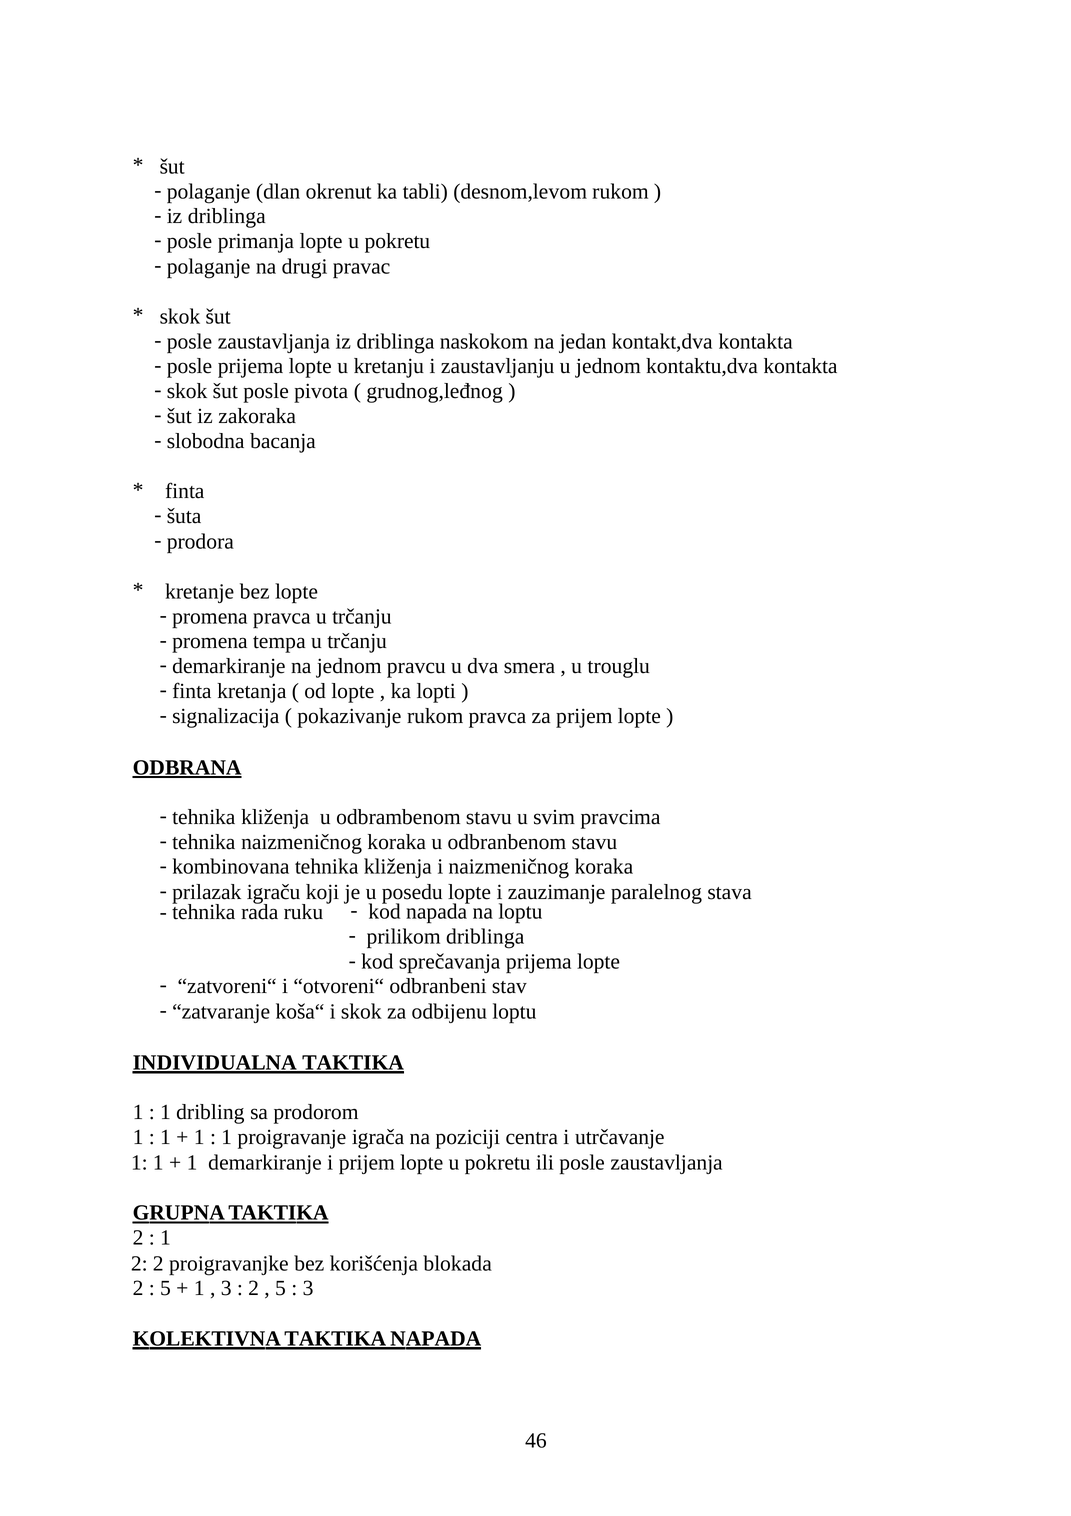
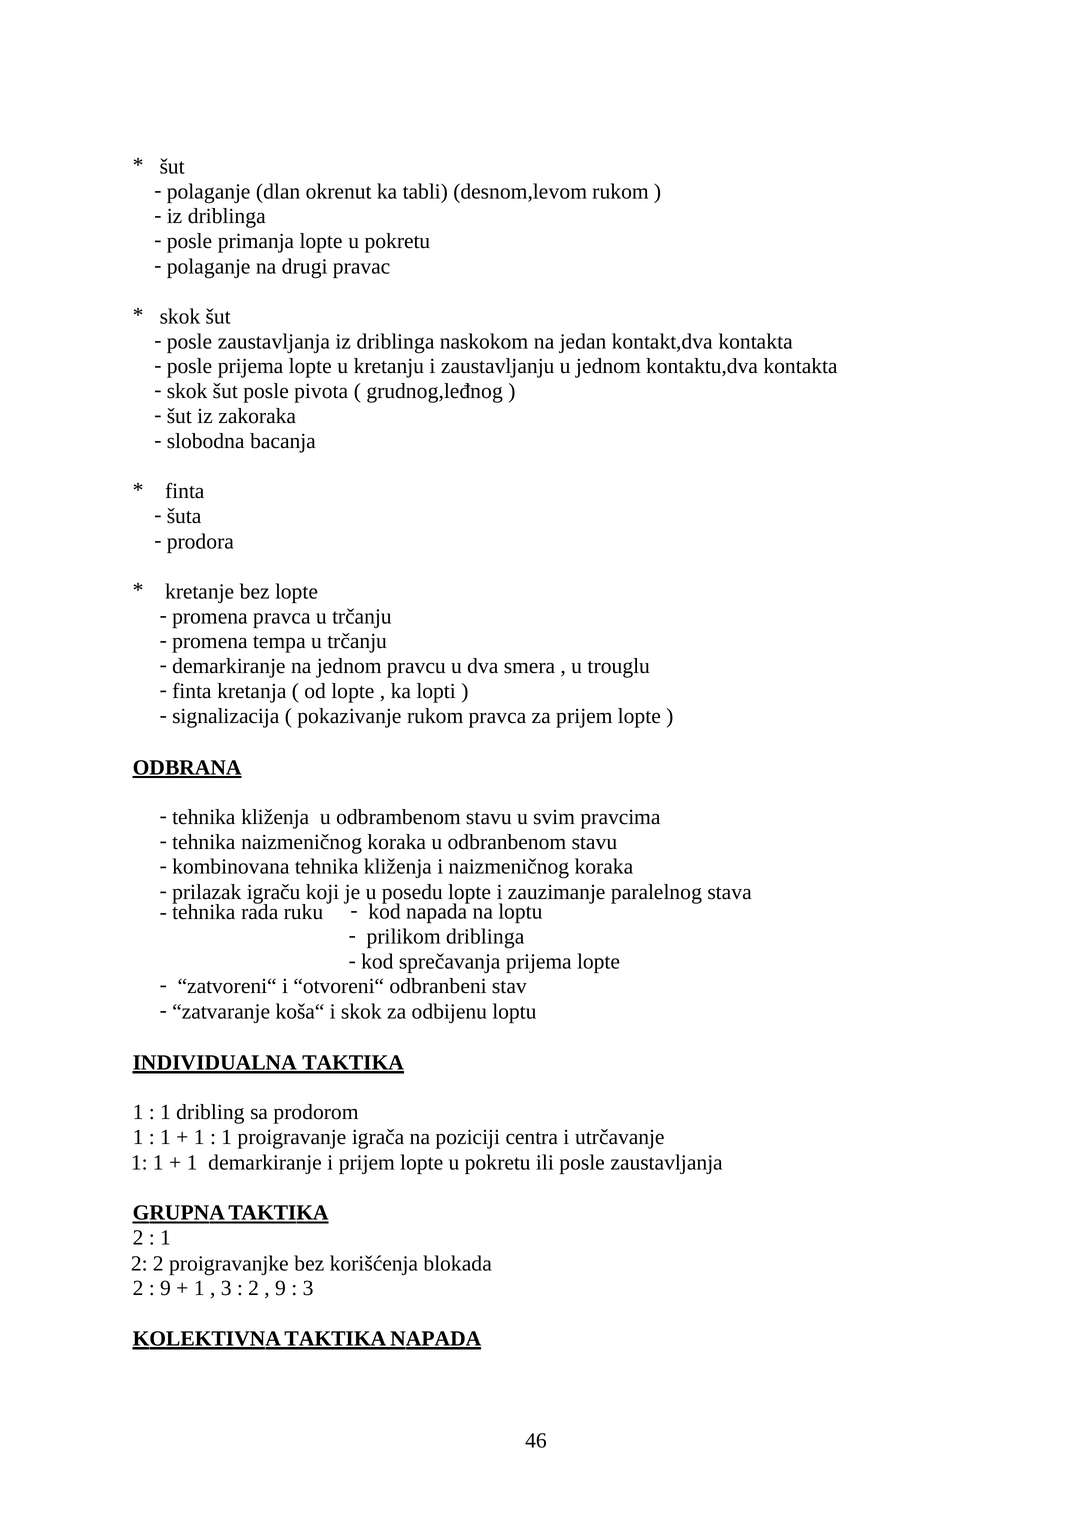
5: 5 -> 9 (165, 1289)
5: 5 -> 9 (281, 1289)
